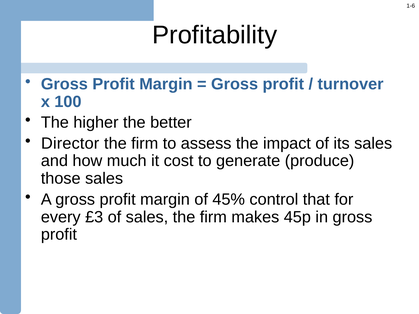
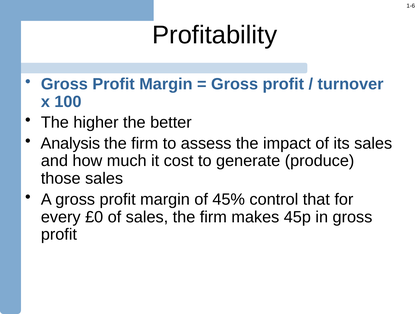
Director: Director -> Analysis (70, 143)
£3: £3 -> £0 (94, 217)
